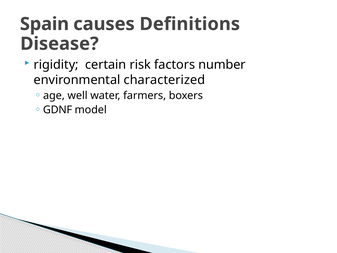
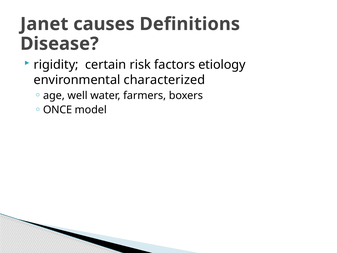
Spain: Spain -> Janet (44, 24)
number: number -> etiology (222, 65)
GDNF: GDNF -> ONCE (58, 110)
